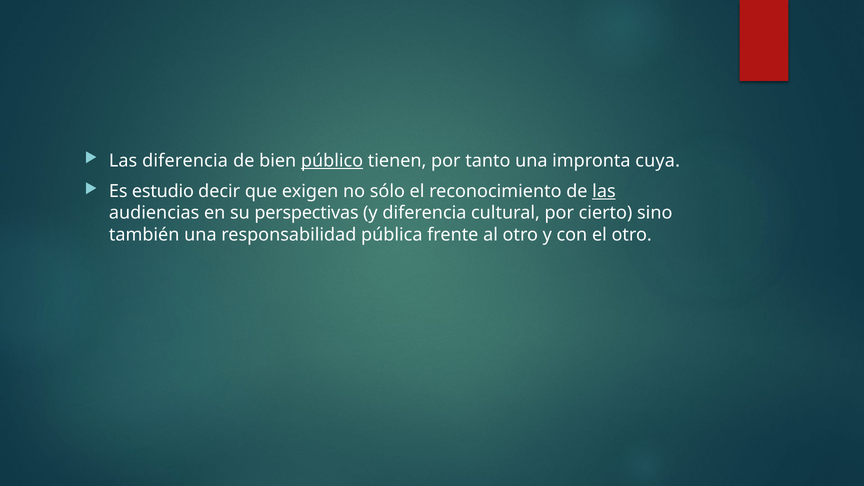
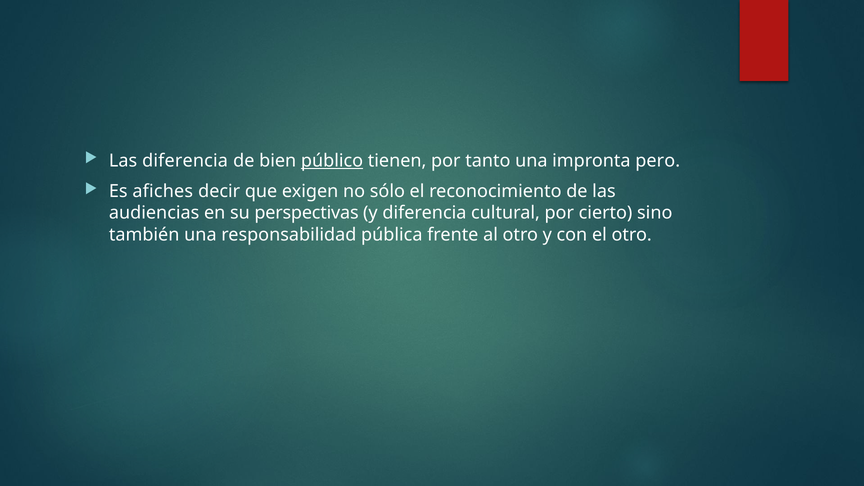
cuya: cuya -> pero (658, 161)
estudio: estudio -> afiches (163, 191)
las underline: present -> none (604, 191)
